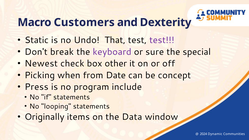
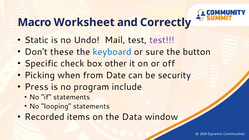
Customers: Customers -> Worksheet (84, 22)
Dexterity: Dexterity -> Correctly (166, 22)
That: That -> Mail (115, 40)
break: break -> these (62, 52)
keyboard colour: purple -> blue (112, 52)
special: special -> button (197, 52)
Newest: Newest -> Specific (41, 64)
concept: concept -> security (174, 75)
Originally: Originally -> Recorded (44, 117)
